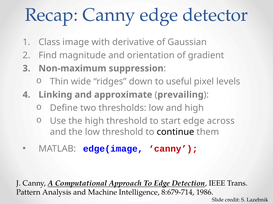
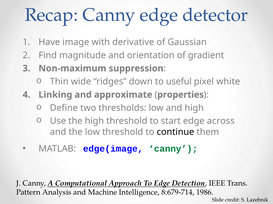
Class: Class -> Have (49, 42)
levels: levels -> white (228, 82)
prevailing: prevailing -> properties (181, 95)
canny colour: red -> green (173, 149)
